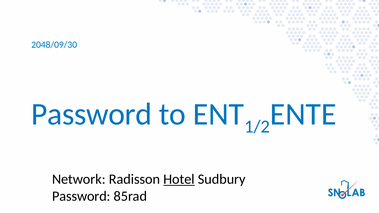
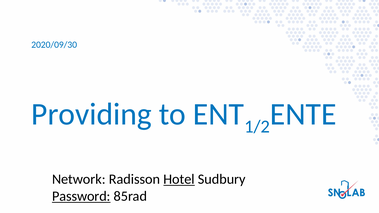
2048/09/30: 2048/09/30 -> 2020/09/30 (54, 45)
Password: Password -> Providing (91, 114)
Password underline: none -> present (81, 196)
